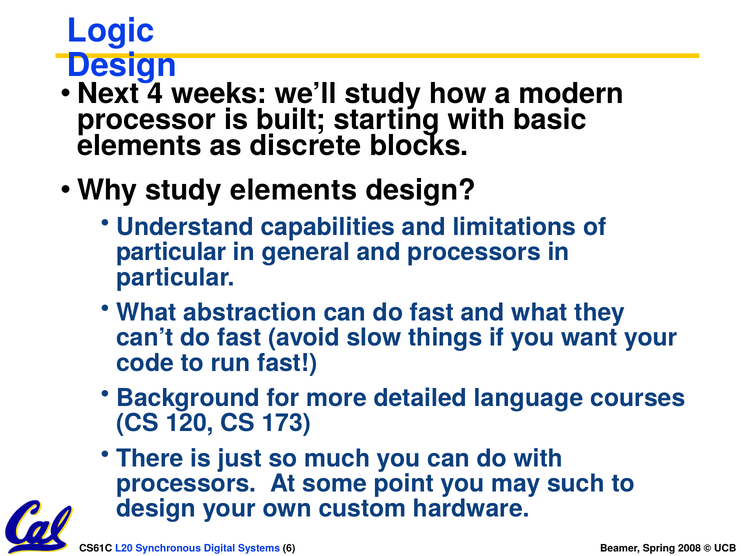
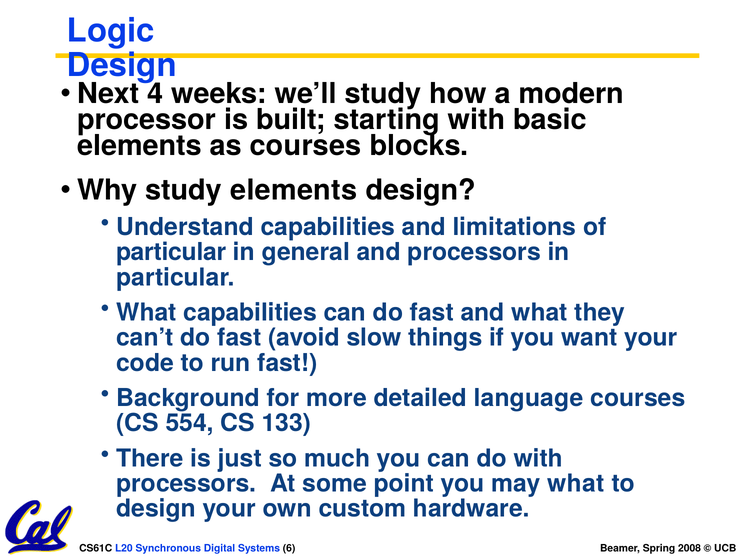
as discrete: discrete -> courses (306, 146)
What abstraction: abstraction -> capabilities (250, 312)
120: 120 -> 554 (190, 423)
173: 173 -> 133 (286, 423)
may such: such -> what (576, 483)
